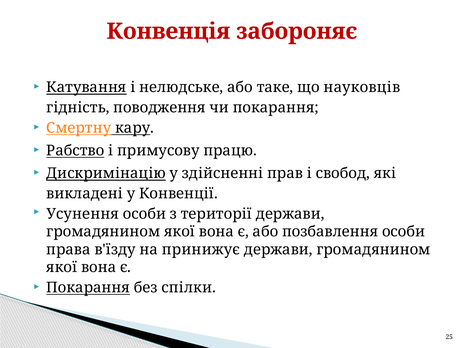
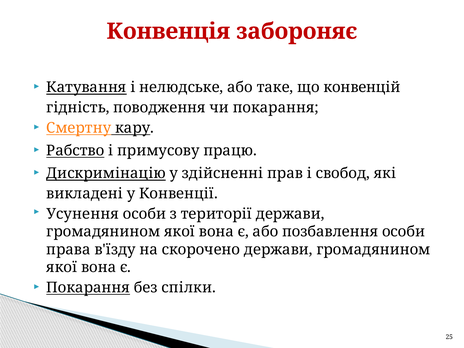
науковців: науковців -> конвенцій (362, 87)
принижує: принижує -> скорочено (201, 250)
